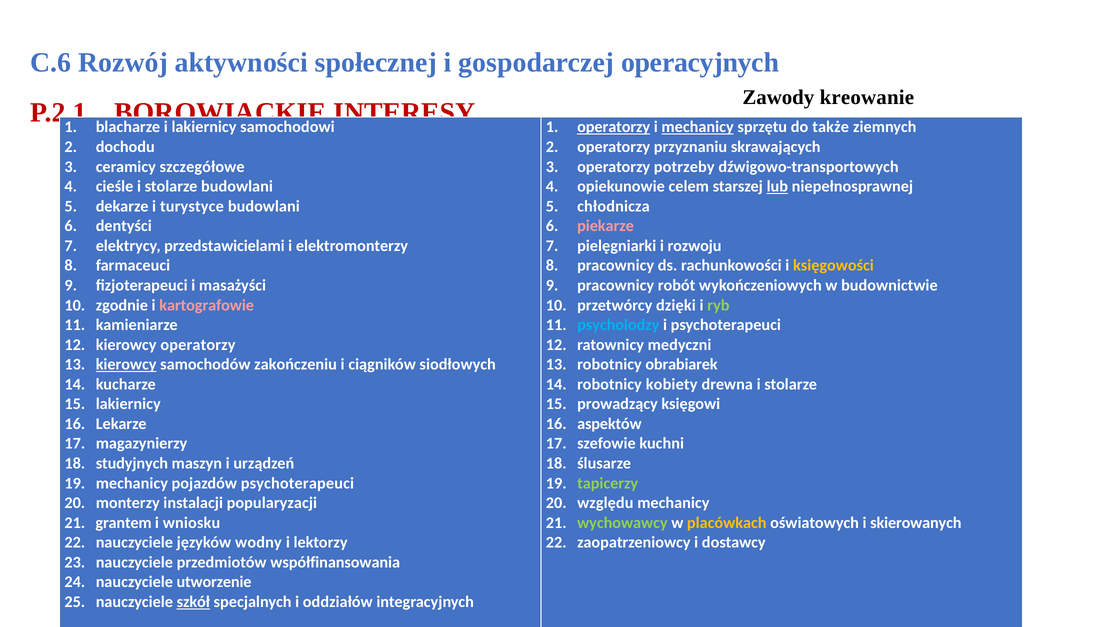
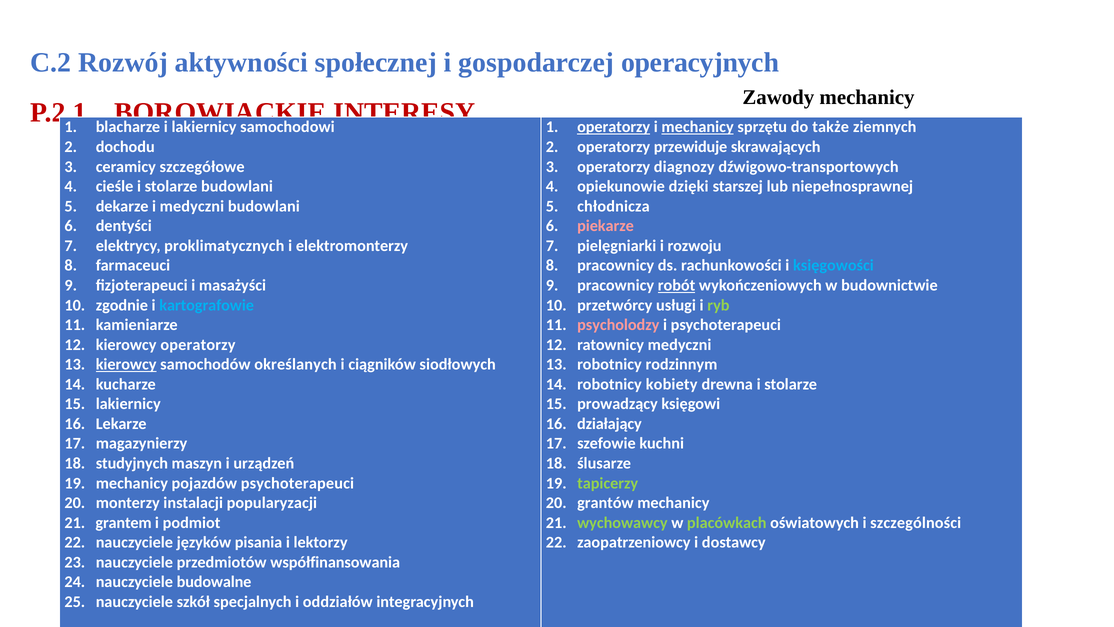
C.6: C.6 -> C.2 (51, 62)
Zawody kreowanie: kreowanie -> mechanicy (867, 97)
przyznaniu: przyznaniu -> przewiduje (691, 147)
potrzeby: potrzeby -> diagnozy (684, 167)
celem: celem -> dzięki (689, 186)
lub underline: present -> none (777, 186)
i turystyce: turystyce -> medyczni (192, 206)
przedstawicielami: przedstawicielami -> proklimatycznych (224, 246)
księgowości colour: yellow -> light blue (833, 265)
robót underline: none -> present (677, 285)
kartografowie colour: pink -> light blue (207, 305)
dzięki: dzięki -> usługi (676, 305)
psycholodzy colour: light blue -> pink (618, 325)
zakończeniu: zakończeniu -> określanych (295, 364)
obrabiarek: obrabiarek -> rodzinnym (681, 364)
aspektów: aspektów -> działający (609, 424)
względu: względu -> grantów (605, 503)
wniosku: wniosku -> podmiot (192, 522)
placówkach colour: yellow -> light green (727, 522)
skierowanych: skierowanych -> szczególności (916, 522)
wodny: wodny -> pisania (259, 542)
utworzenie: utworzenie -> budowalne (214, 582)
szkół underline: present -> none (193, 601)
